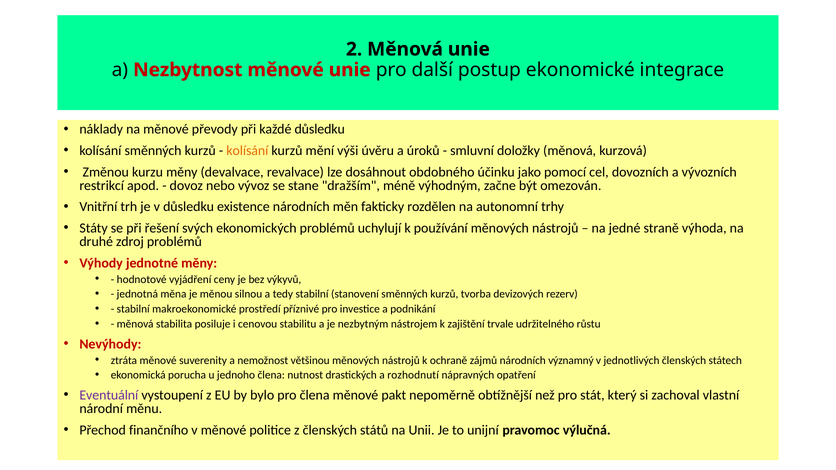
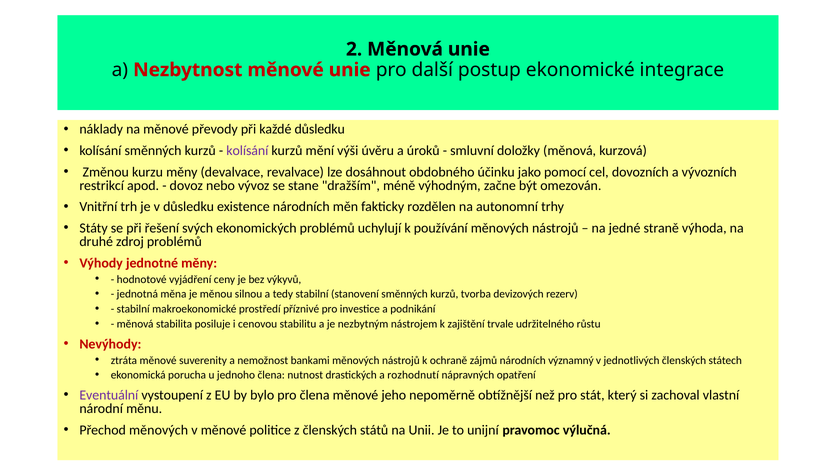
kolísání colour: orange -> purple (247, 151)
většinou: většinou -> bankami (310, 360)
pakt: pakt -> jeho (394, 395)
Přechod finančního: finančního -> měnových (159, 430)
